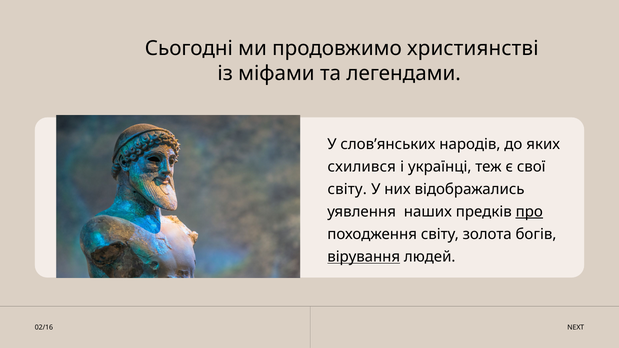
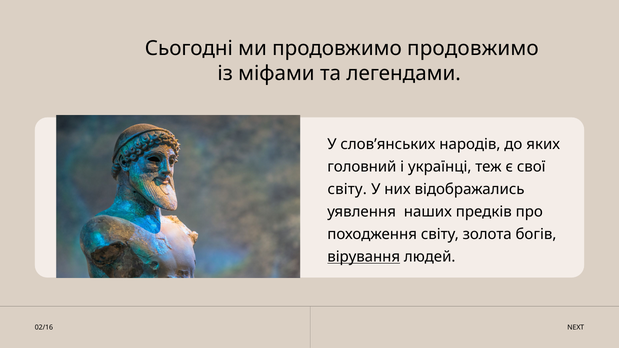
продовжимо християнстві: християнстві -> продовжимо (473, 49)
схилився: схилився -> головний (362, 167)
про underline: present -> none (529, 212)
